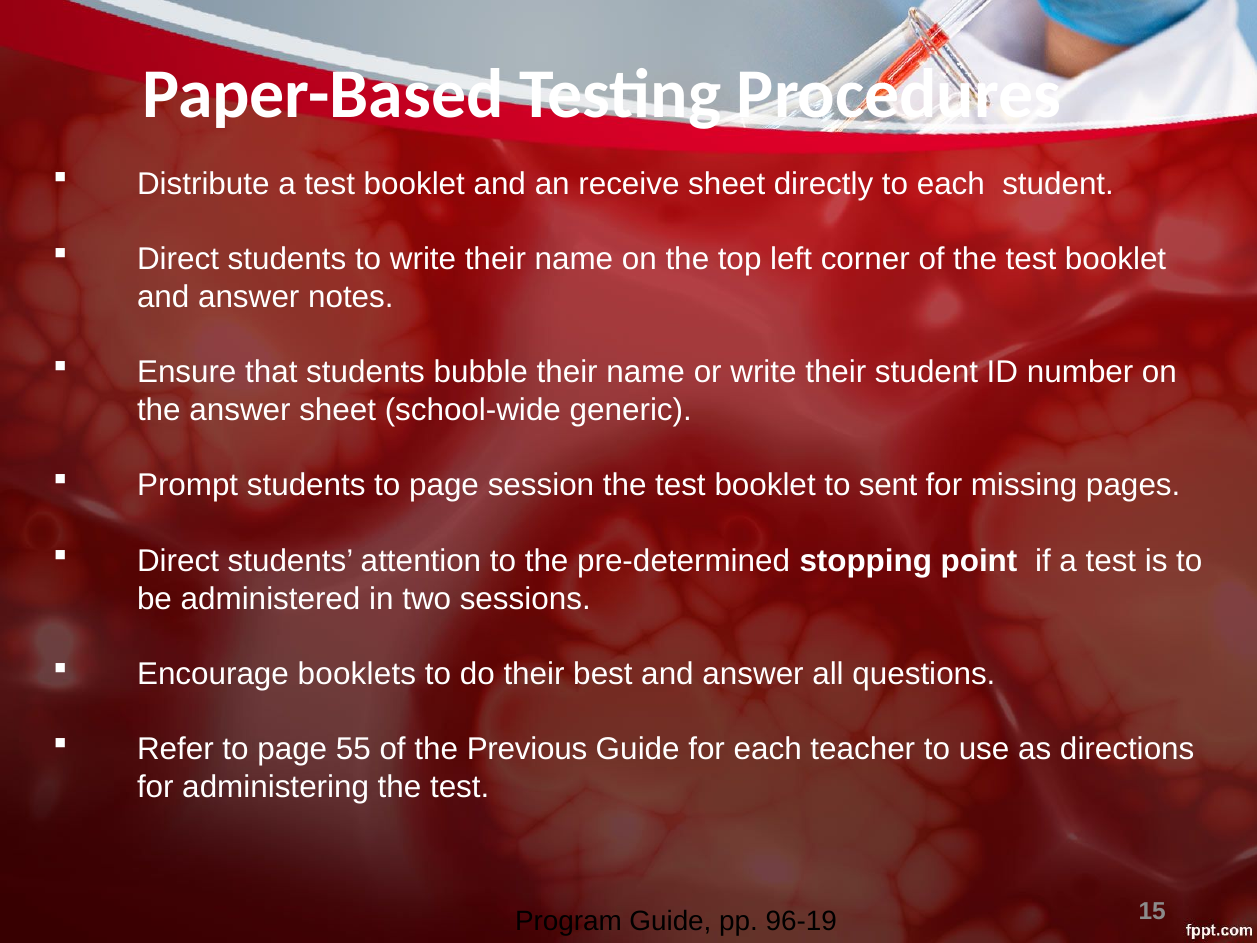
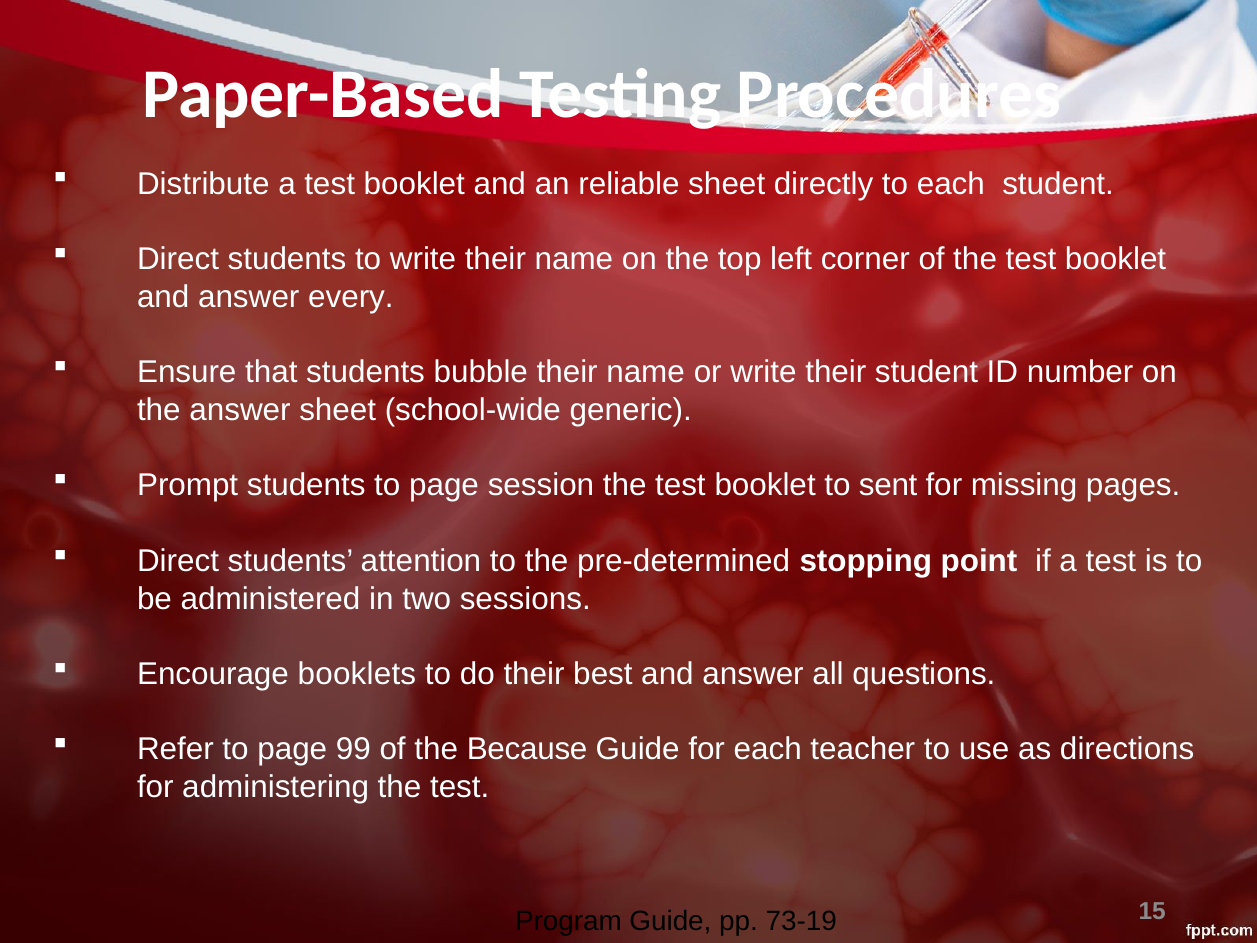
receive: receive -> reliable (629, 184)
notes: notes -> every (351, 297)
55: 55 -> 99 (353, 749)
Previous: Previous -> Because (527, 749)
96-19: 96-19 -> 73-19 (801, 921)
